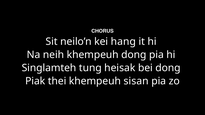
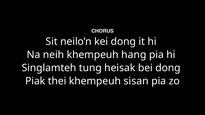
kei hang: hang -> dong (123, 42)
khempeuh dong: dong -> hang (134, 55)
